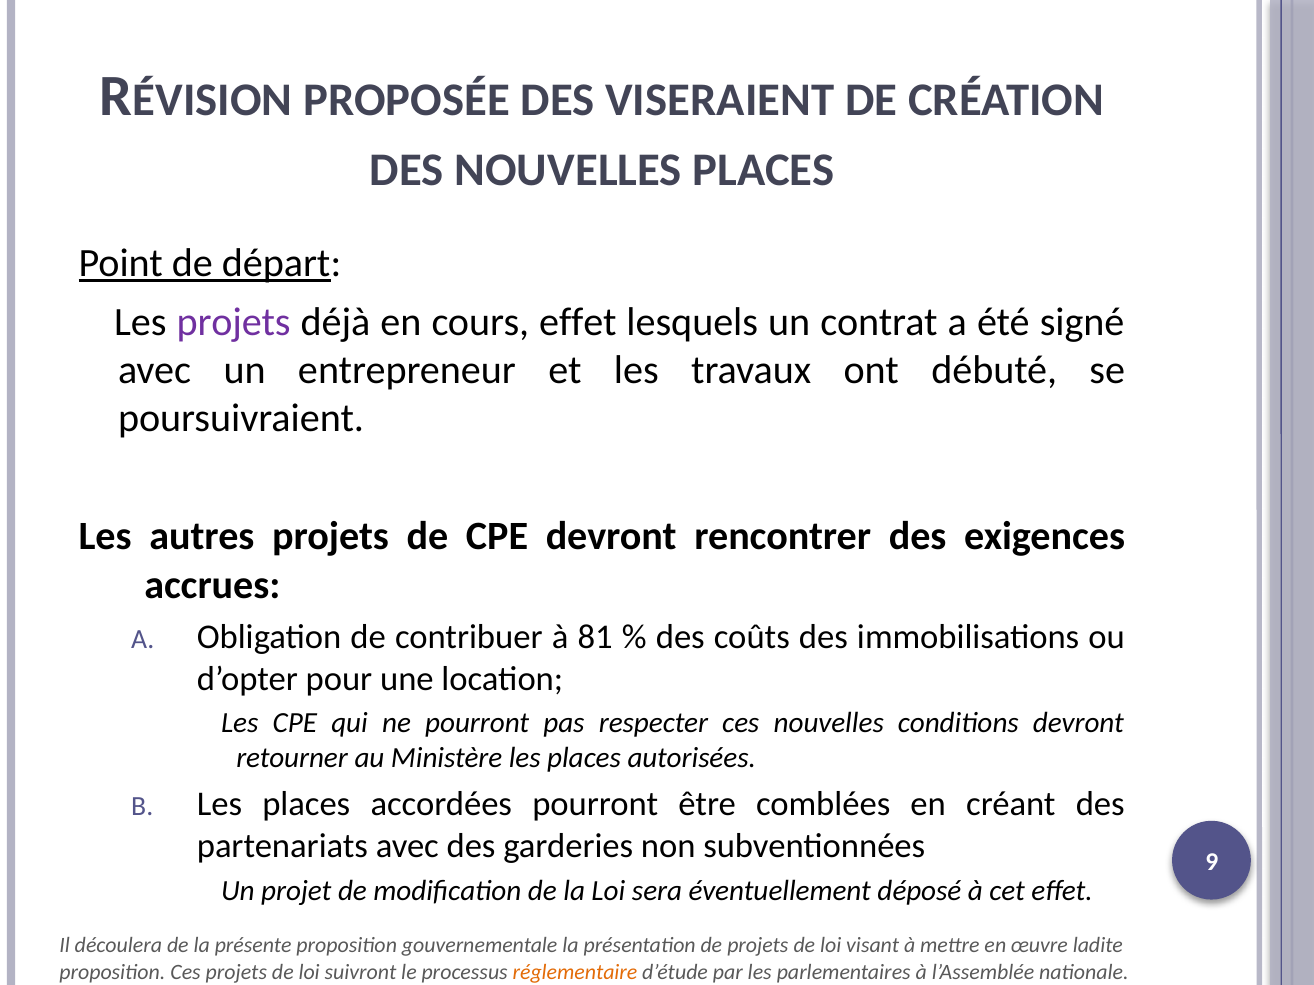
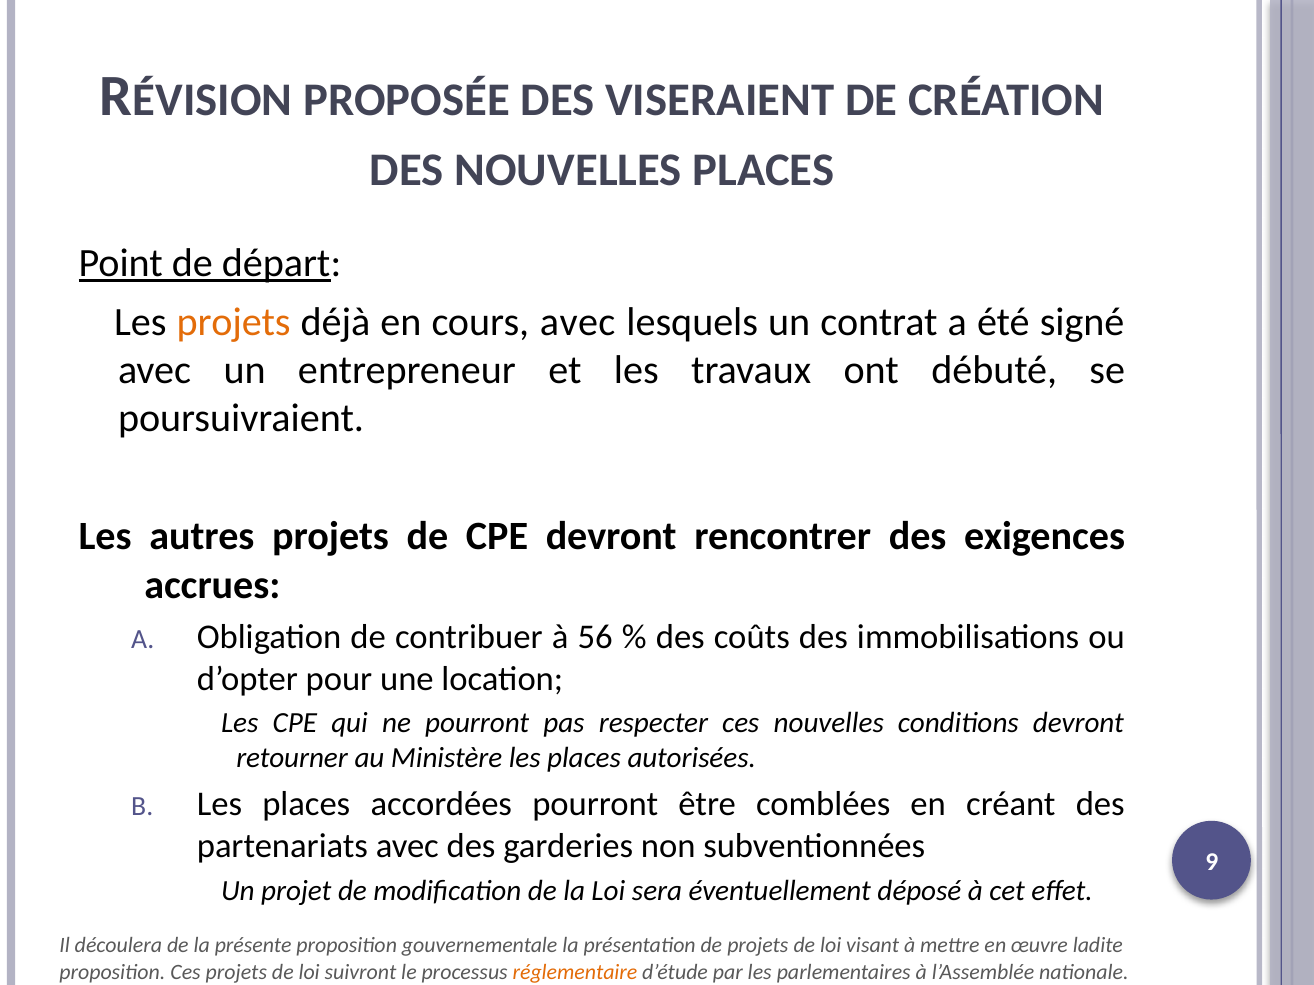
projets colour: purple -> orange (234, 322)
cours effet: effet -> avec (578, 322)
81: 81 -> 56 (595, 637)
